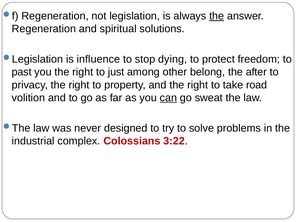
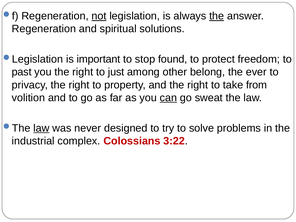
not underline: none -> present (99, 16)
influence: influence -> important (98, 59)
dying: dying -> found (173, 59)
after: after -> ever (256, 72)
road: road -> from (257, 85)
law underline: none -> present (41, 128)
